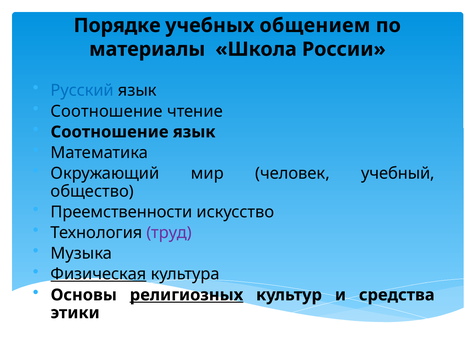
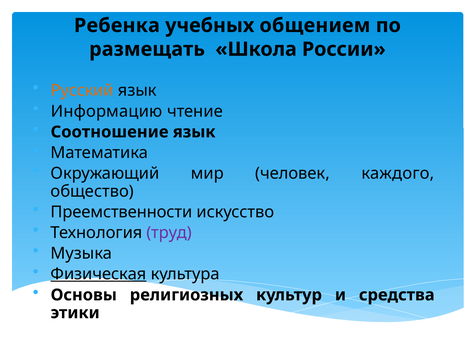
Порядке: Порядке -> Ребенка (117, 26)
материалы: материалы -> размещать (147, 49)
Русский colour: blue -> orange (82, 91)
Соотношение: Соотношение -> Информацию (107, 111)
учебный: учебный -> каждого (398, 174)
религиозных underline: present -> none (186, 295)
